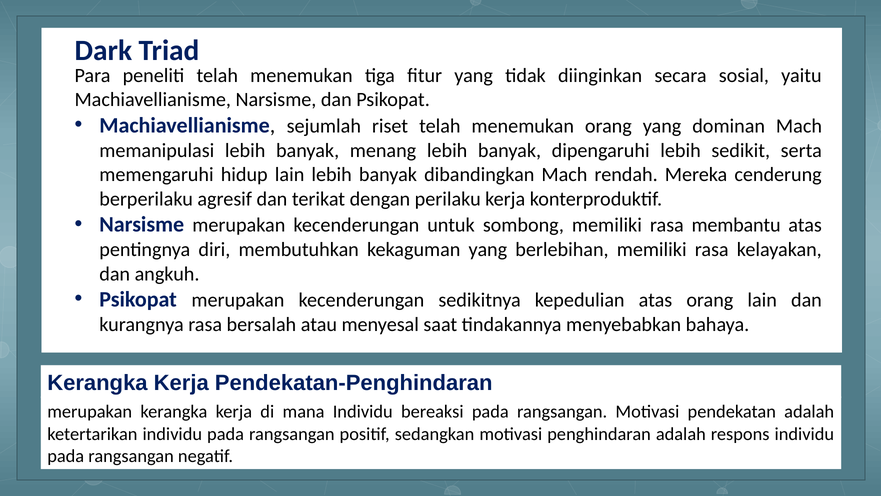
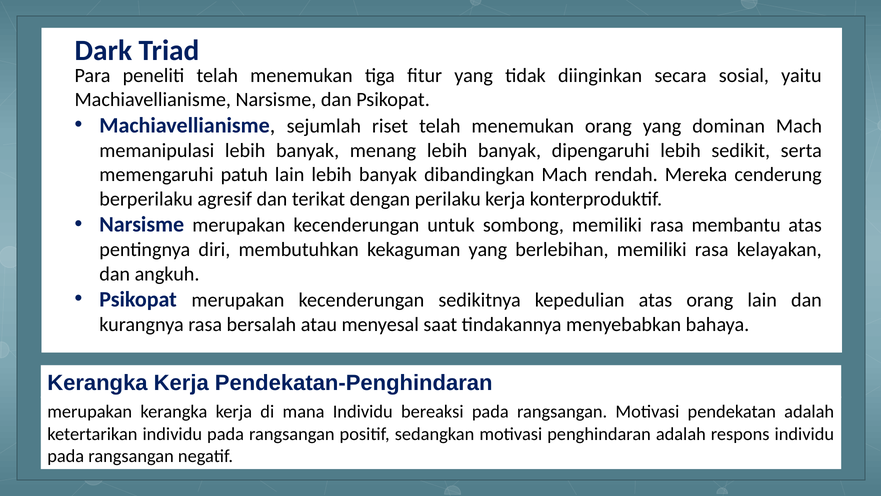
hidup: hidup -> patuh (244, 175)
